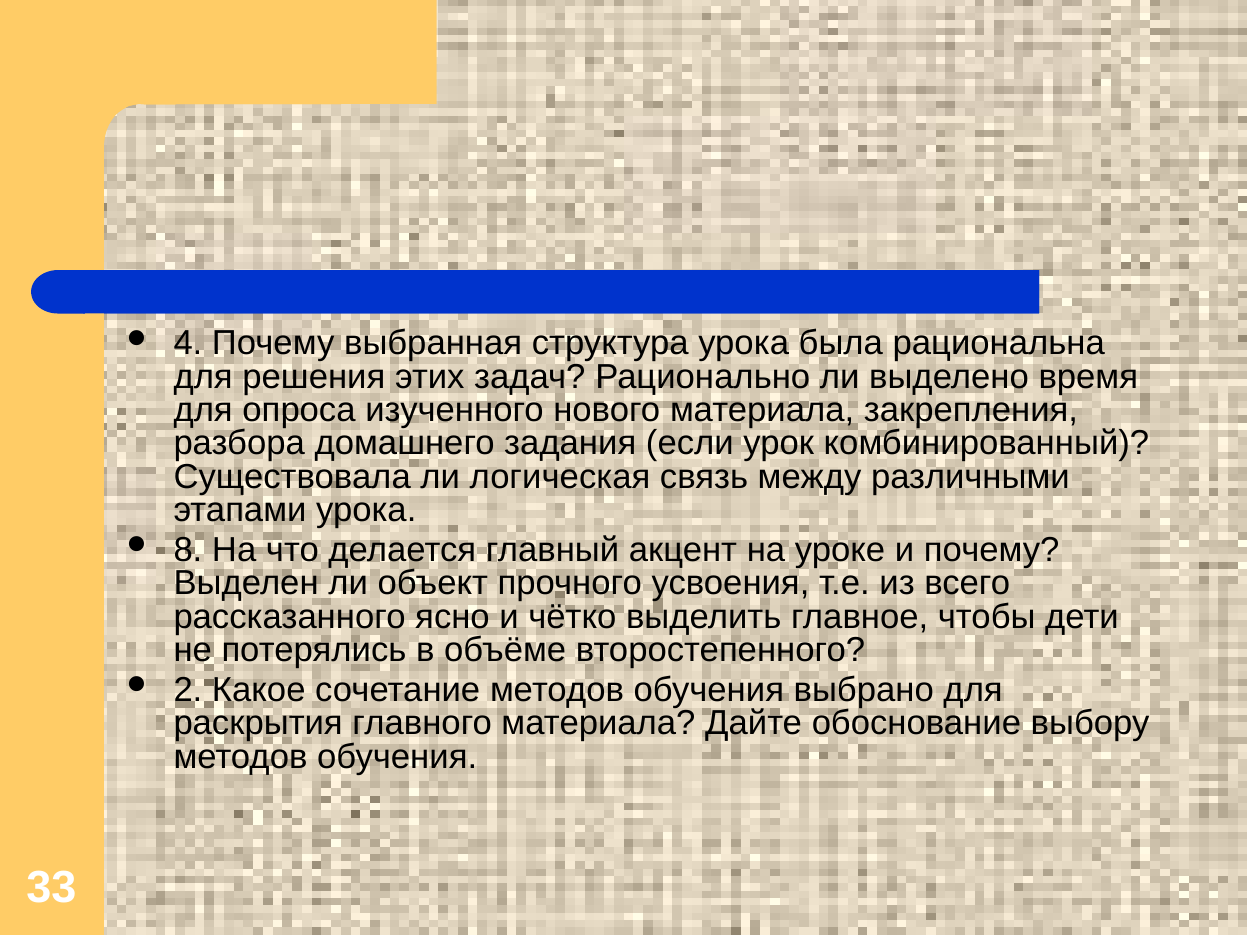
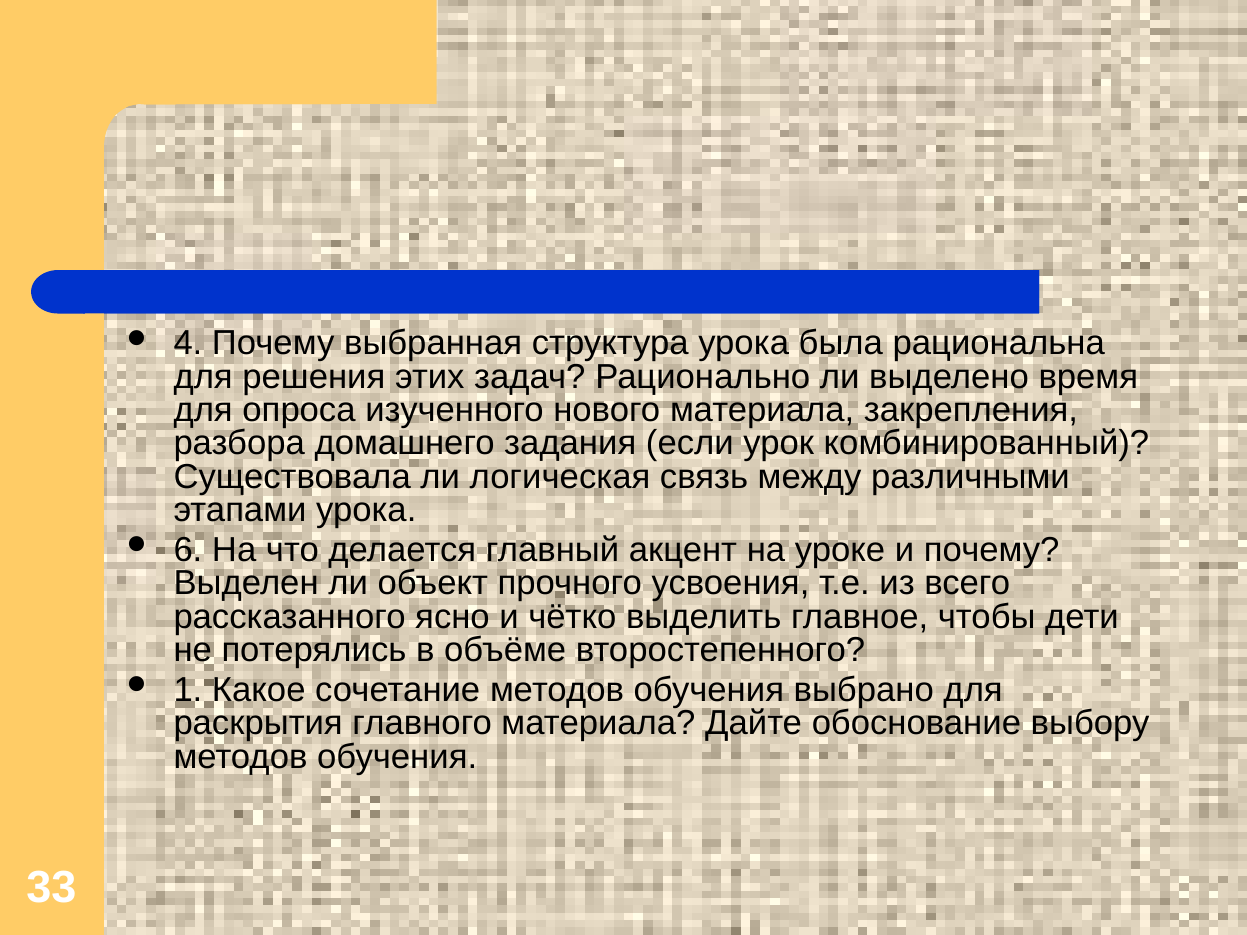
8: 8 -> 6 (188, 550)
2: 2 -> 1 (188, 690)
